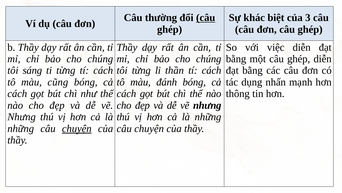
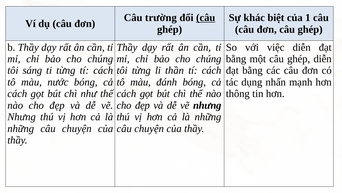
thường: thường -> trường (161, 18)
3: 3 -> 1 (308, 18)
cũng: cũng -> nước (58, 82)
chuyện underline: present -> none (77, 128)
